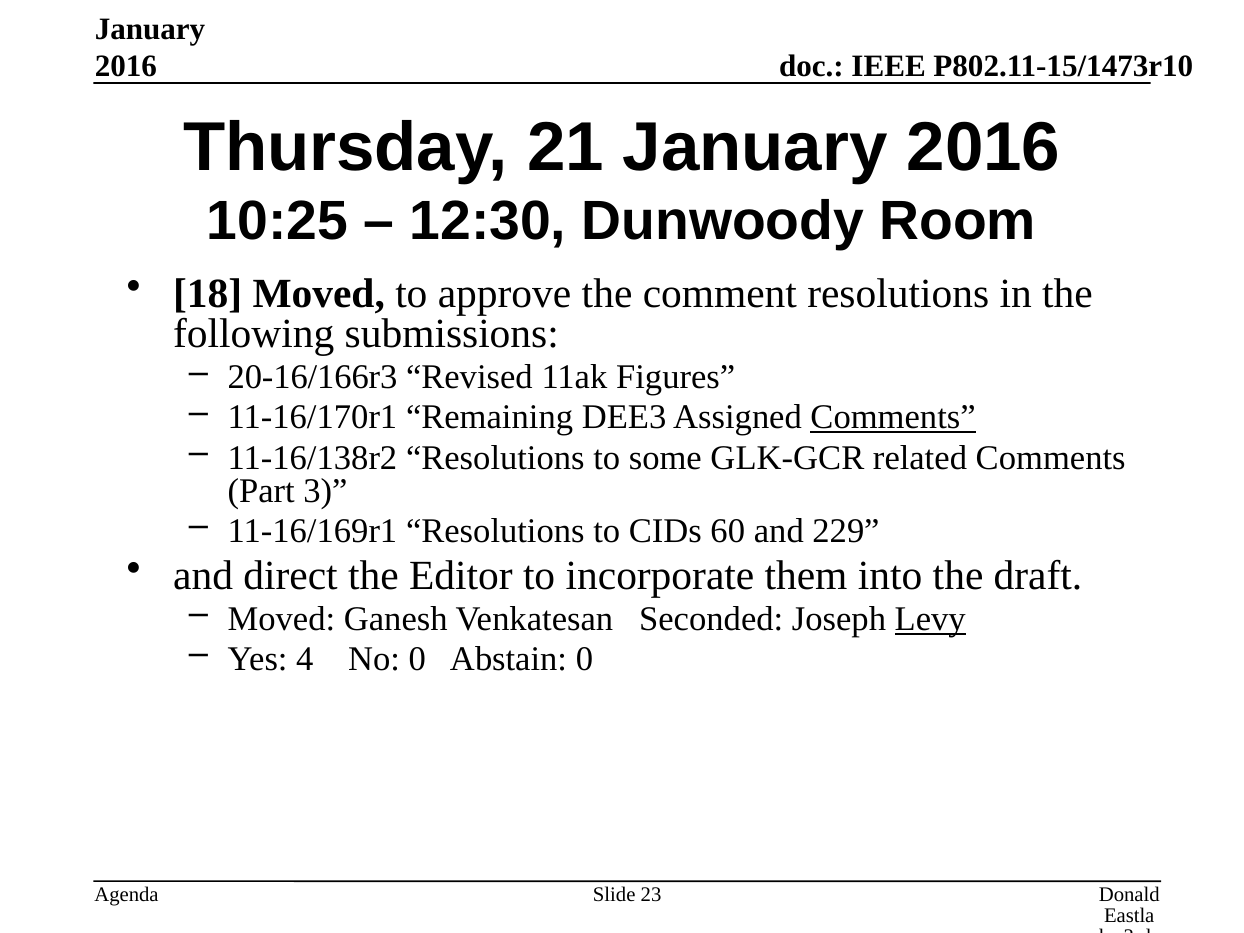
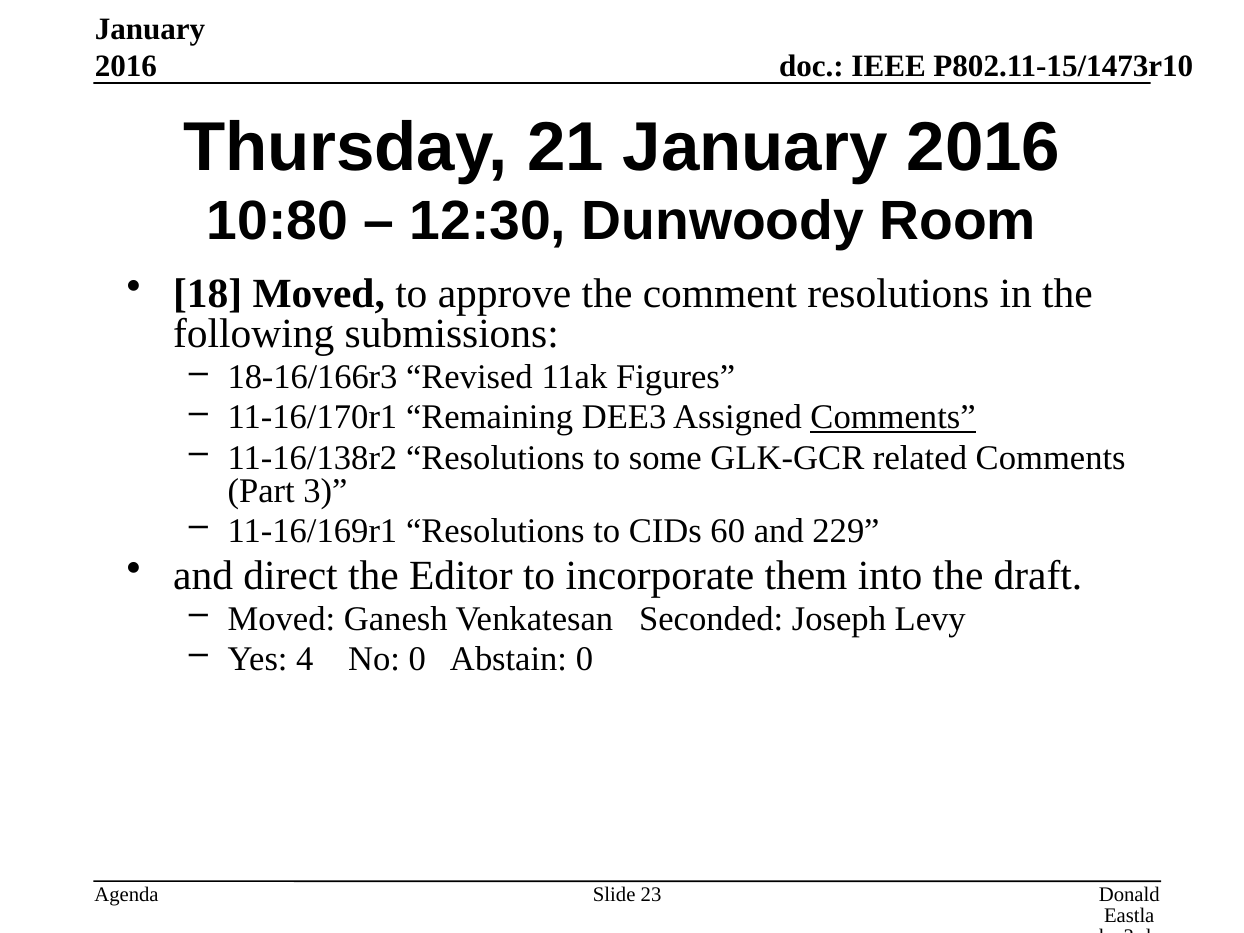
10:25: 10:25 -> 10:80 (277, 222)
20-16/166r3: 20-16/166r3 -> 18-16/166r3 (313, 377)
Levy underline: present -> none (930, 619)
